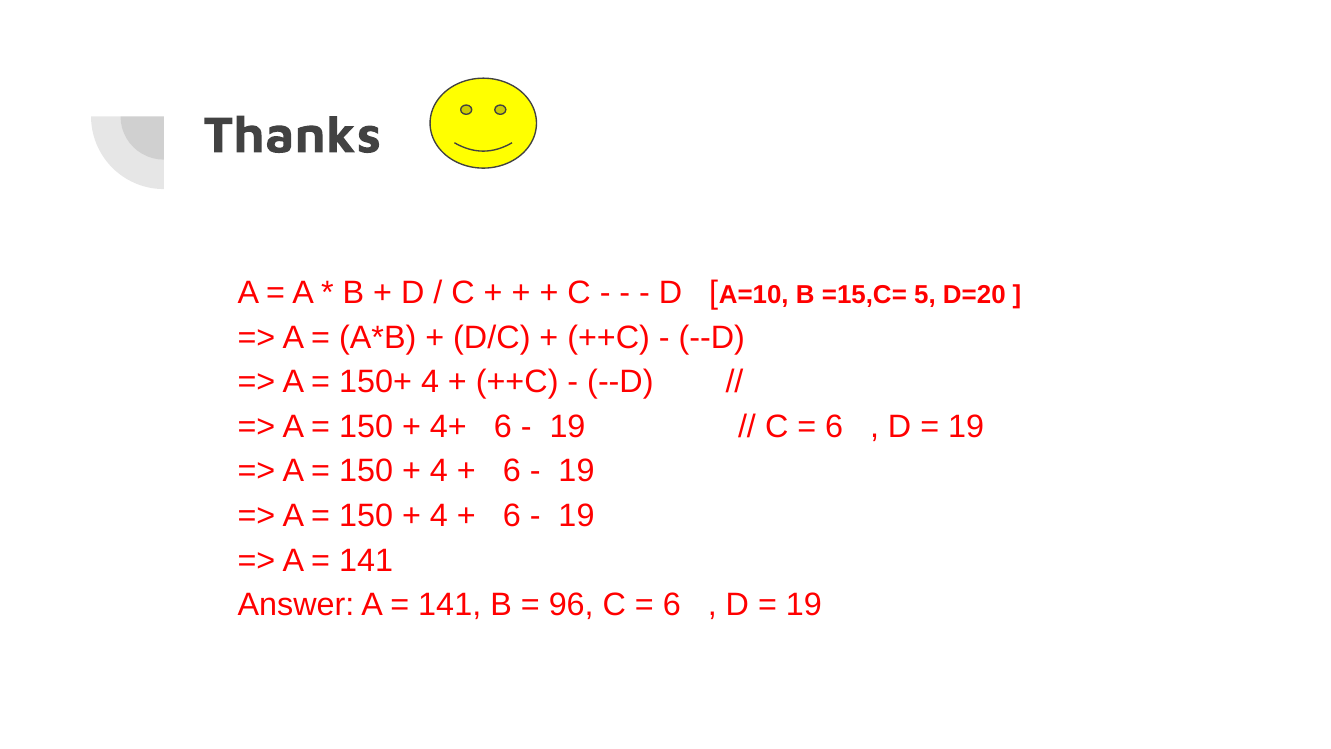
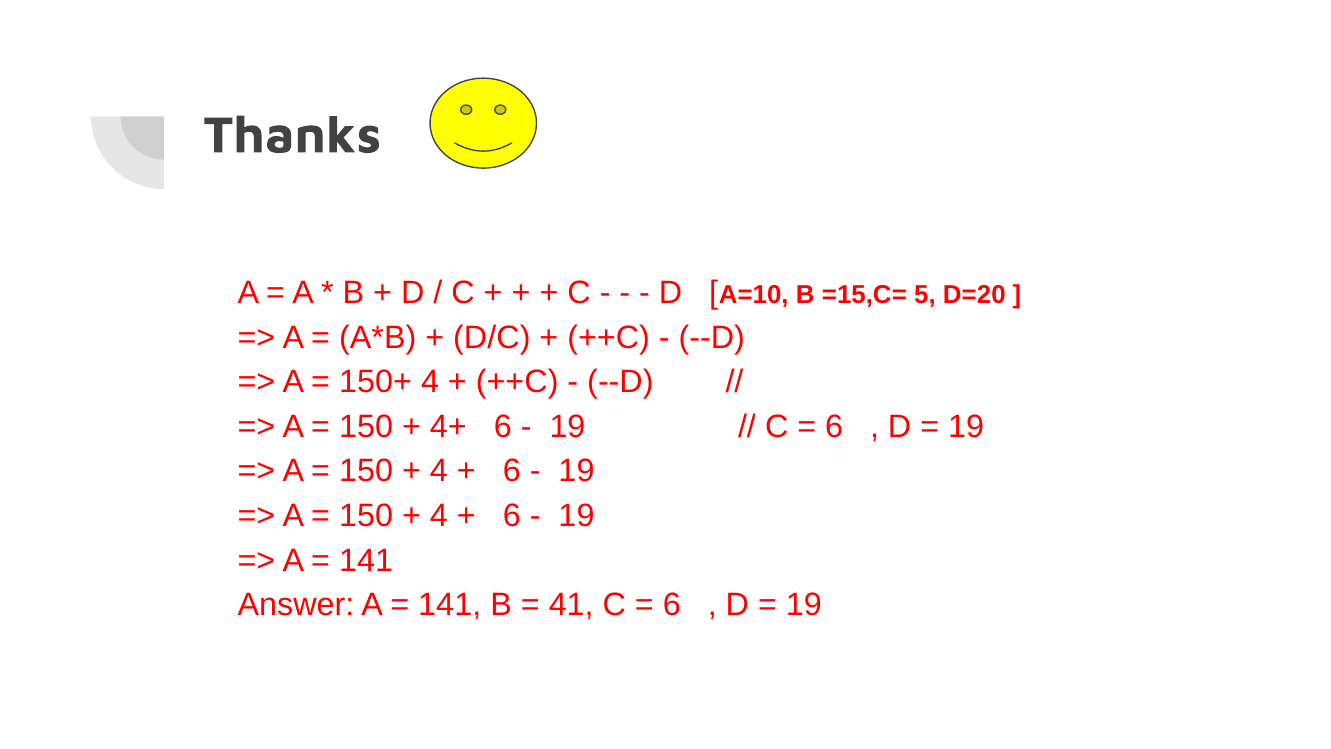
96: 96 -> 41 (571, 605)
